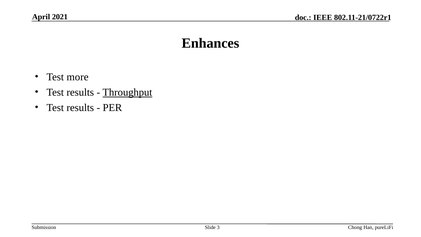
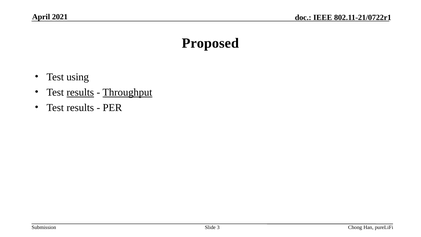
Enhances: Enhances -> Proposed (210, 43)
more: more -> using (78, 77)
results underline: none -> present (80, 92)
